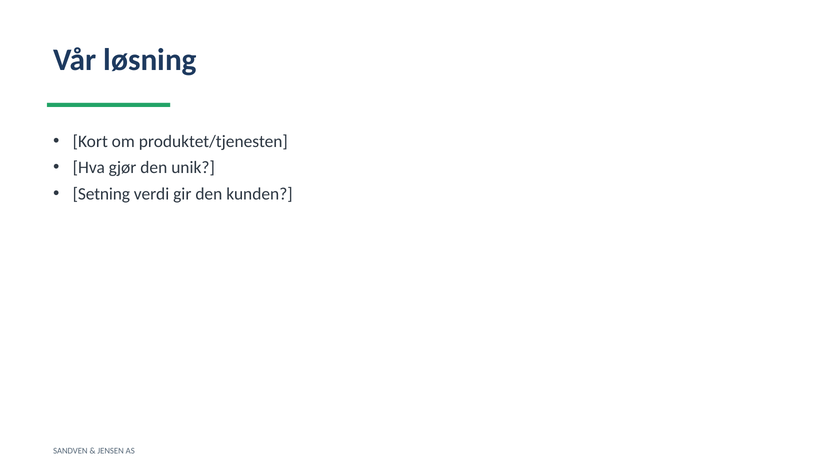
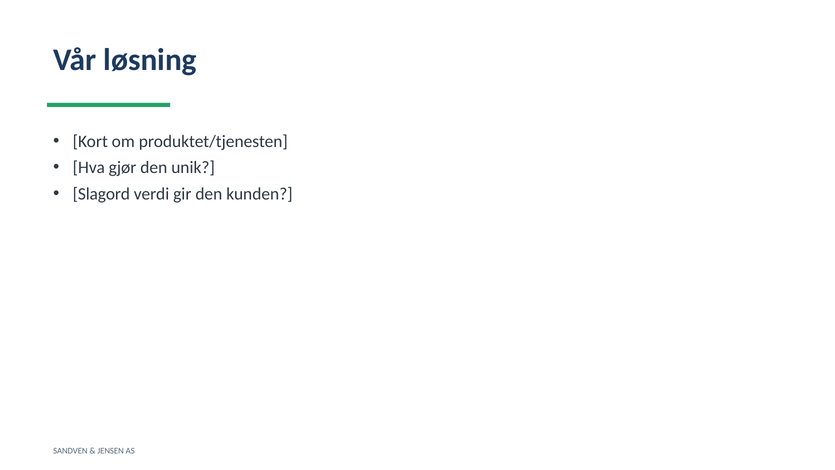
Setning: Setning -> Slagord (101, 194)
